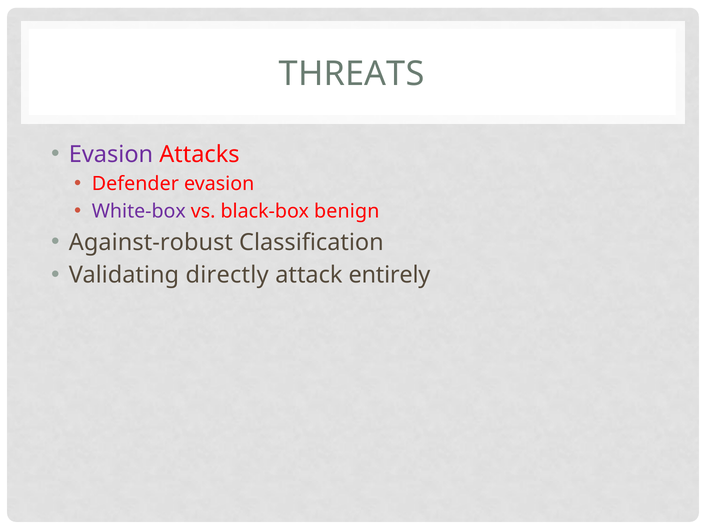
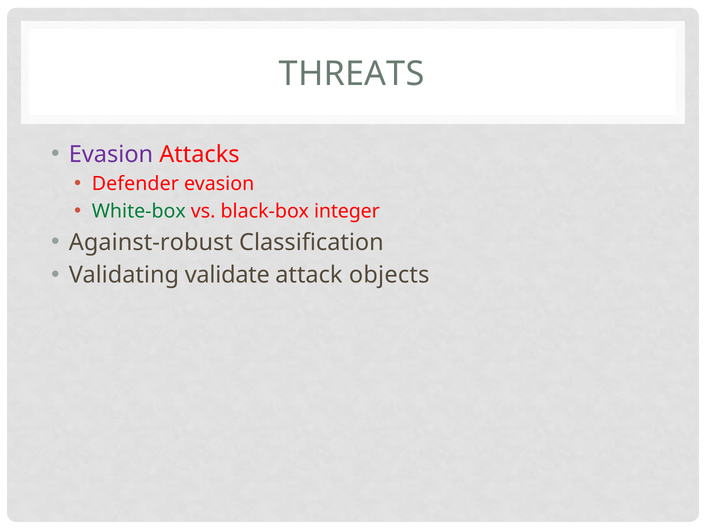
White-box colour: purple -> green (139, 212)
benign: benign -> integer (347, 212)
directly: directly -> validate (227, 275)
entirely: entirely -> objects (389, 275)
